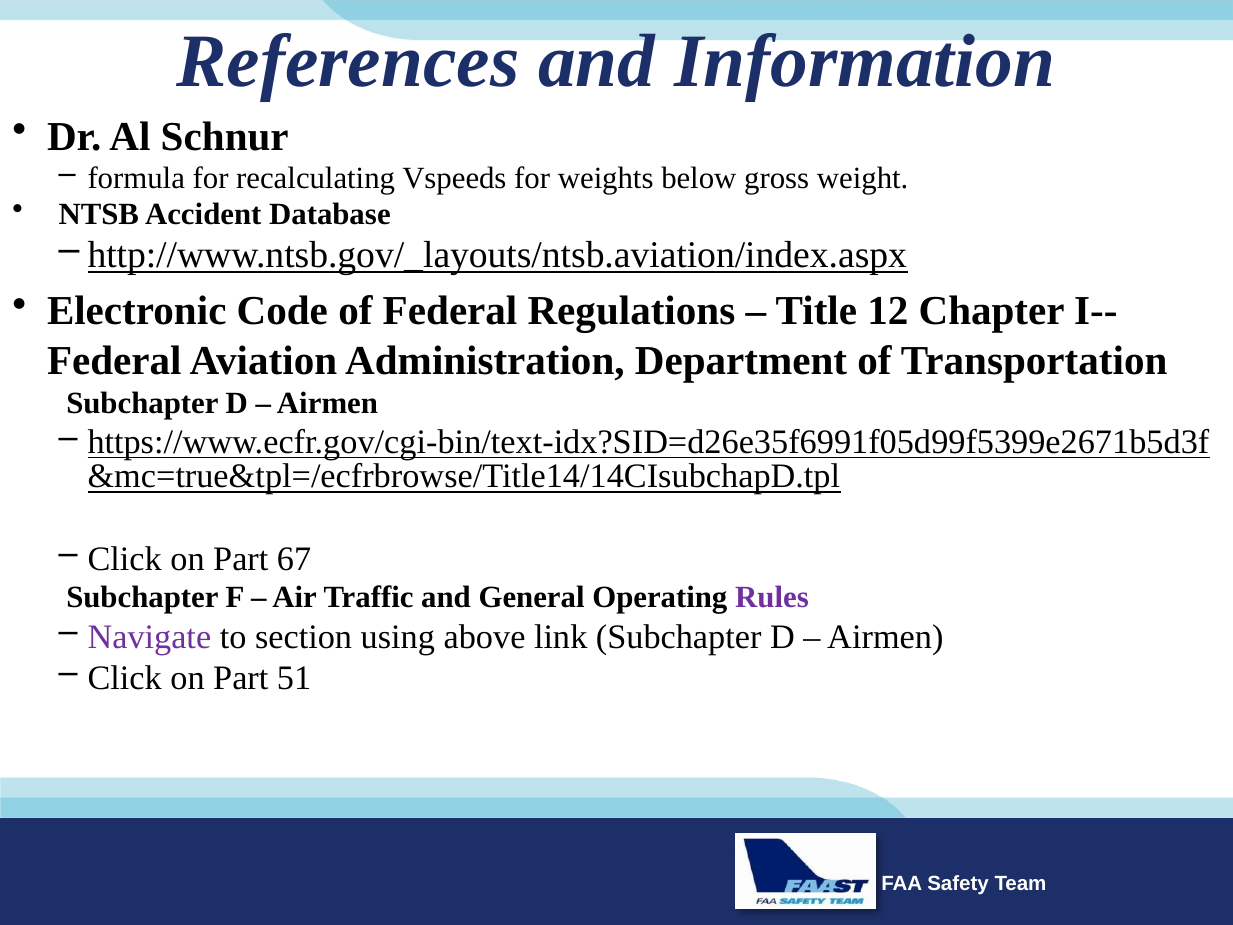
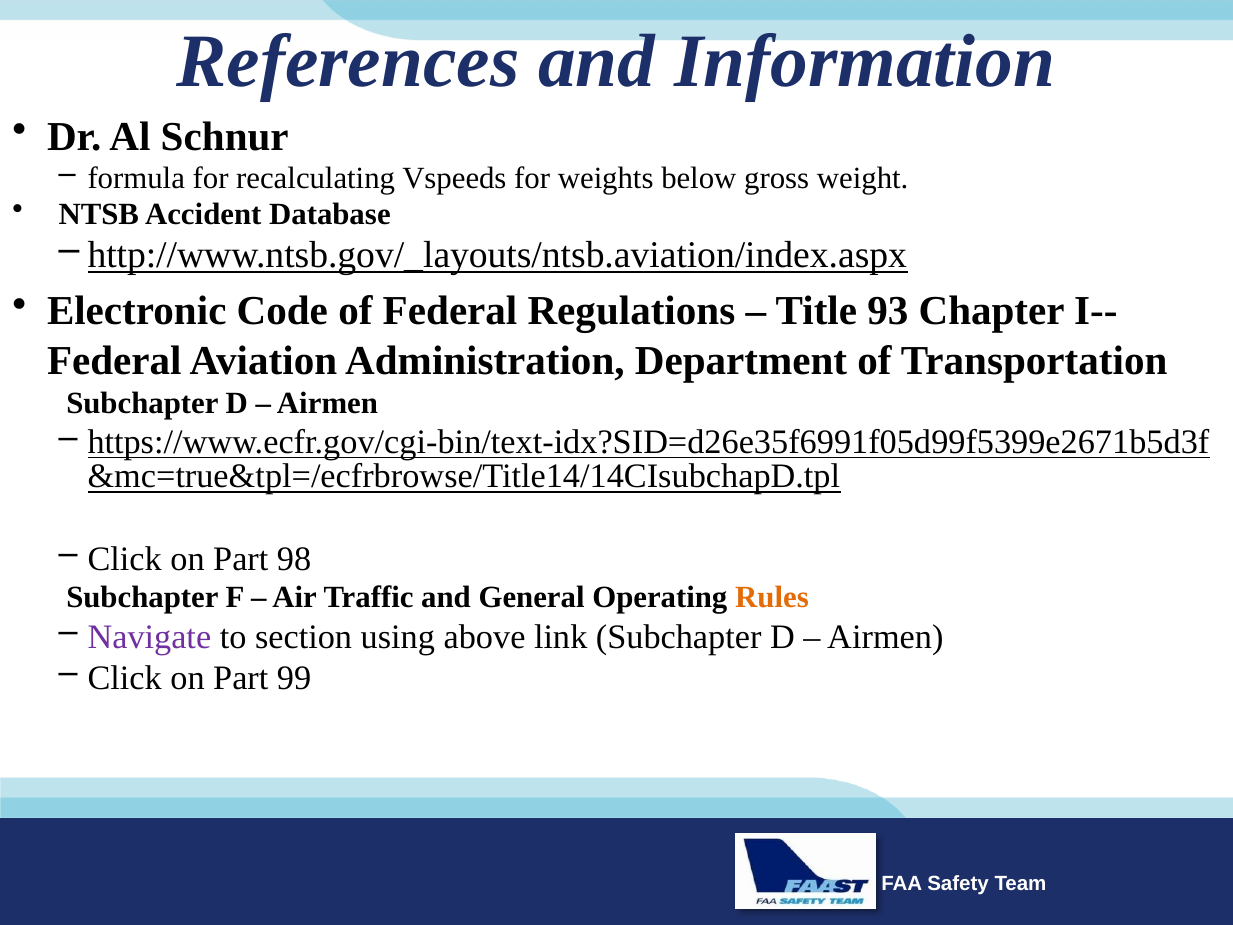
12: 12 -> 93 (888, 311)
67: 67 -> 98 (294, 559)
Rules colour: purple -> orange (772, 598)
51: 51 -> 99 (294, 678)
